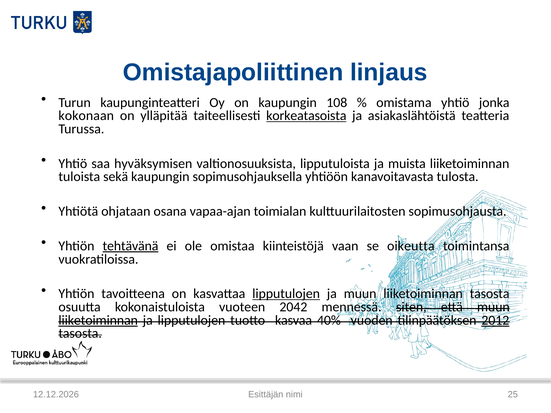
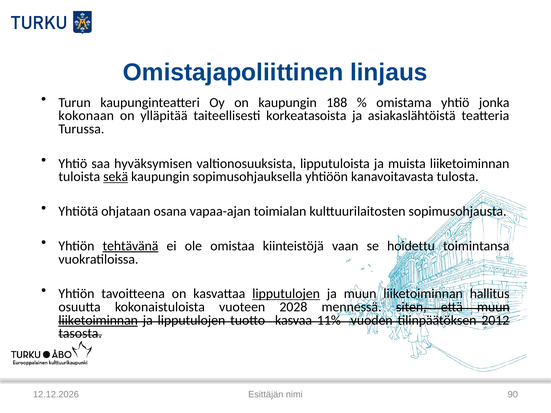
108: 108 -> 188 (337, 103)
korkeatasoista underline: present -> none (306, 116)
sekä underline: none -> present (116, 177)
oikeutta: oikeutta -> hoidettu (411, 246)
liiketoiminnan tasosta: tasosta -> hallitus (490, 294)
2042: 2042 -> 2028 (293, 307)
40%: 40% -> 11% (329, 320)
2012 underline: present -> none (495, 320)
25: 25 -> 90 (513, 395)
